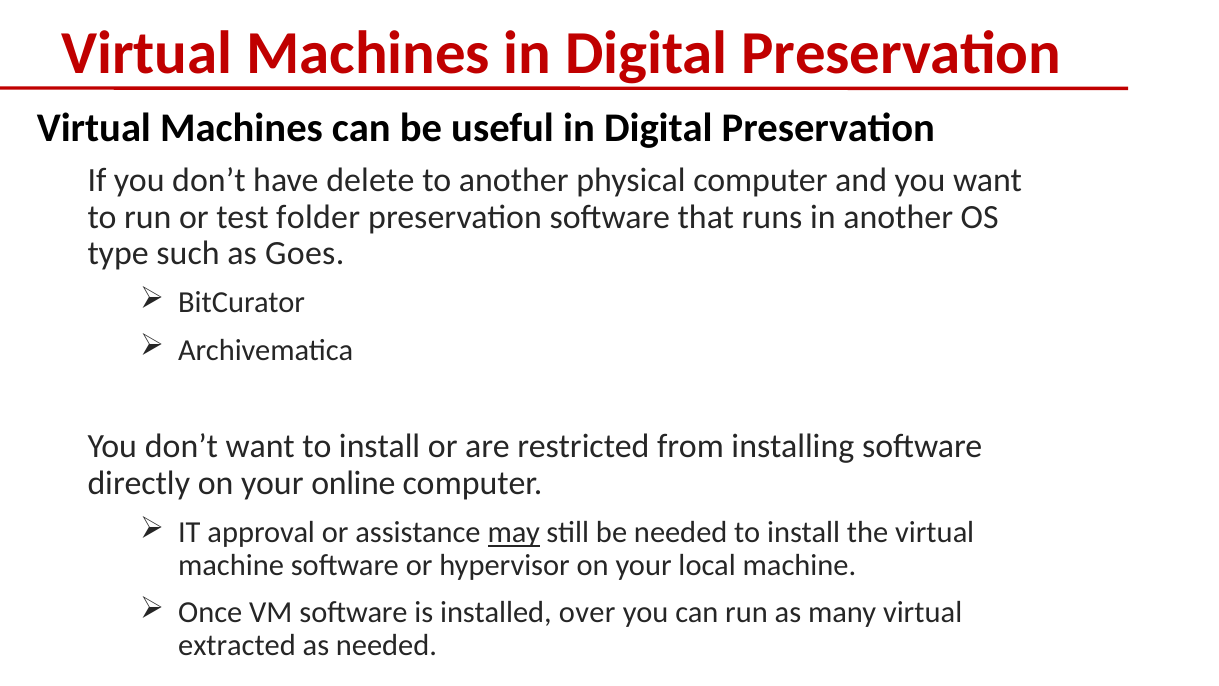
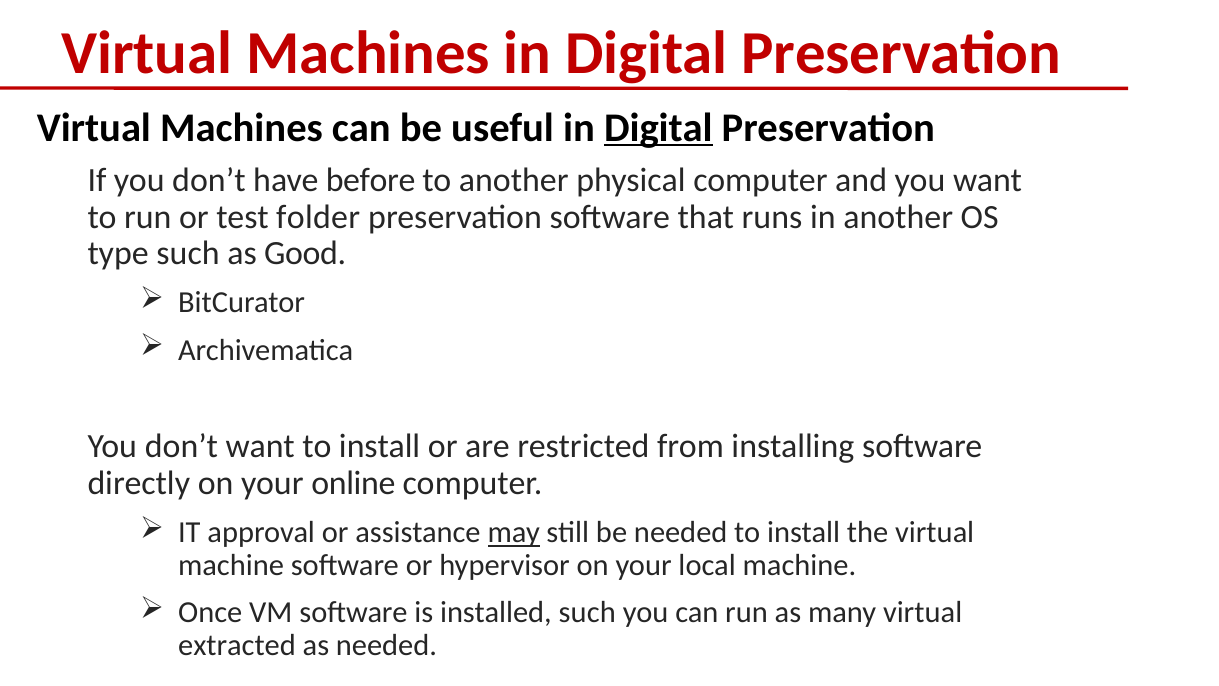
Digital underline: none -> present (658, 128)
delete: delete -> before (371, 180)
Goes: Goes -> Good (305, 253)
installed over: over -> such (587, 613)
